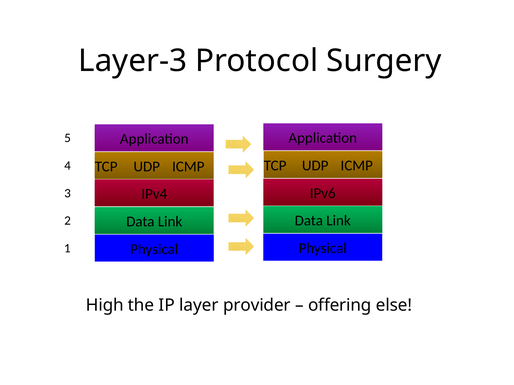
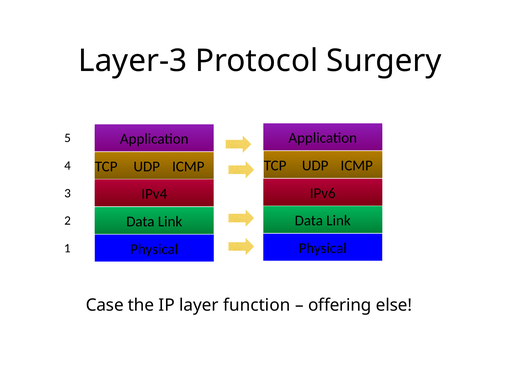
High: High -> Case (105, 306)
provider: provider -> function (257, 306)
